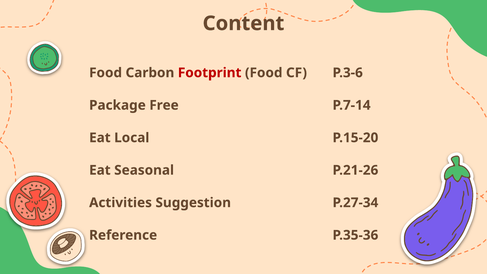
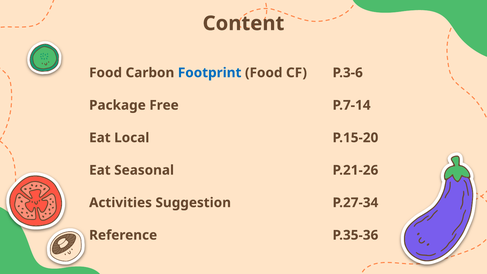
Footprint colour: red -> blue (210, 73)
